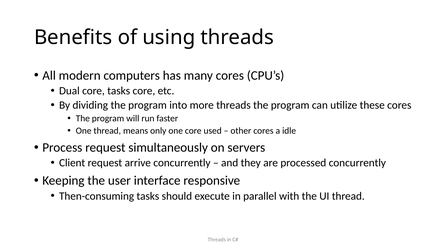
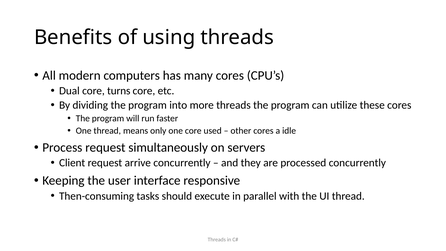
core tasks: tasks -> turns (119, 91)
